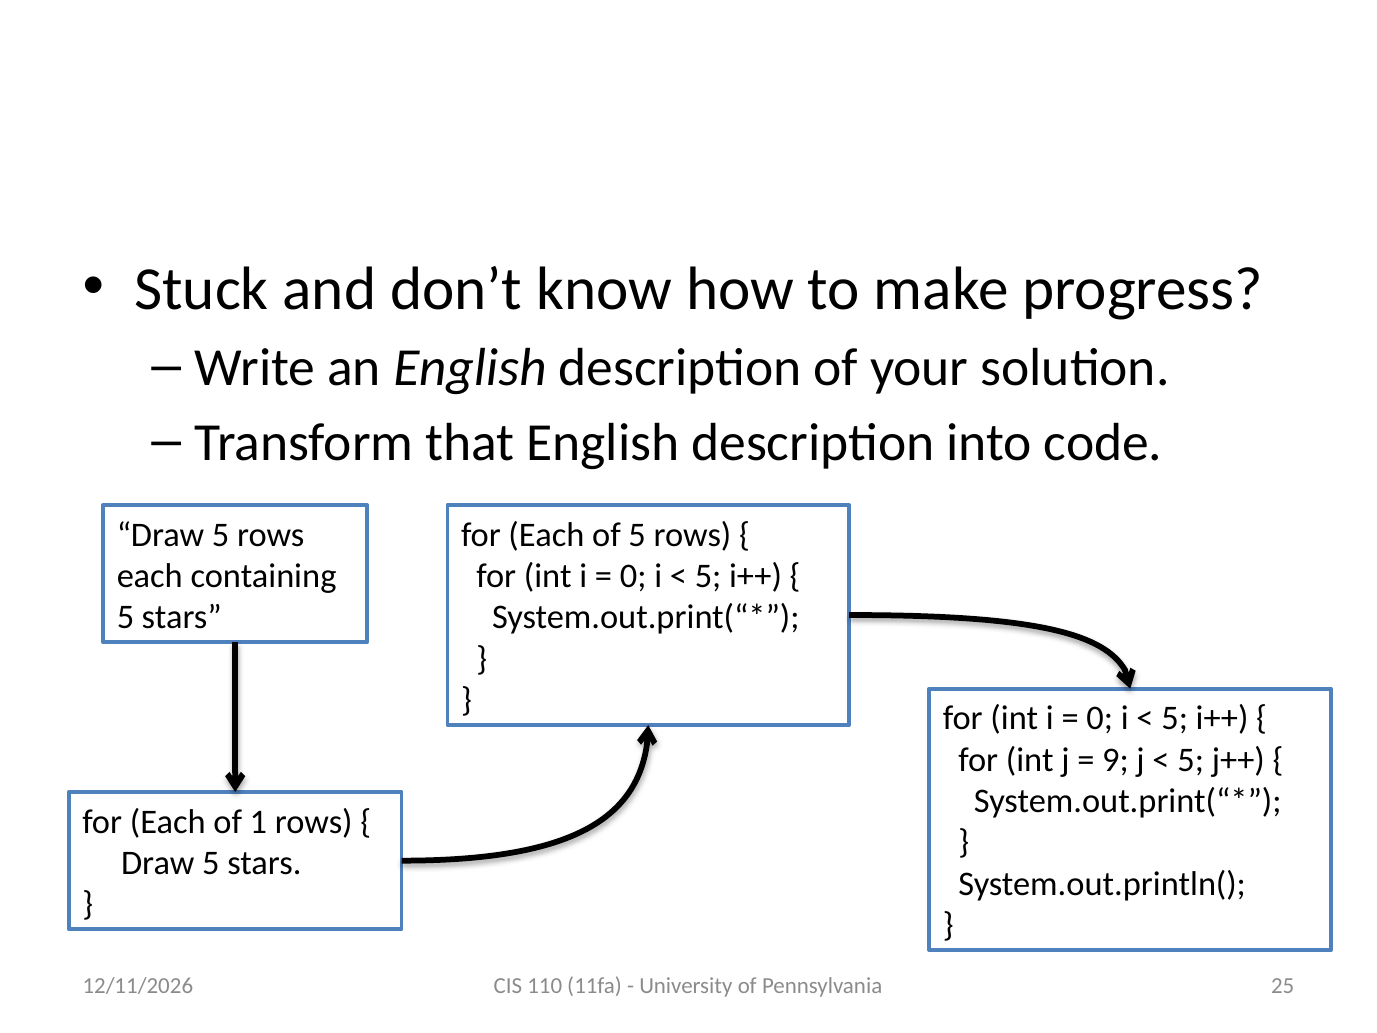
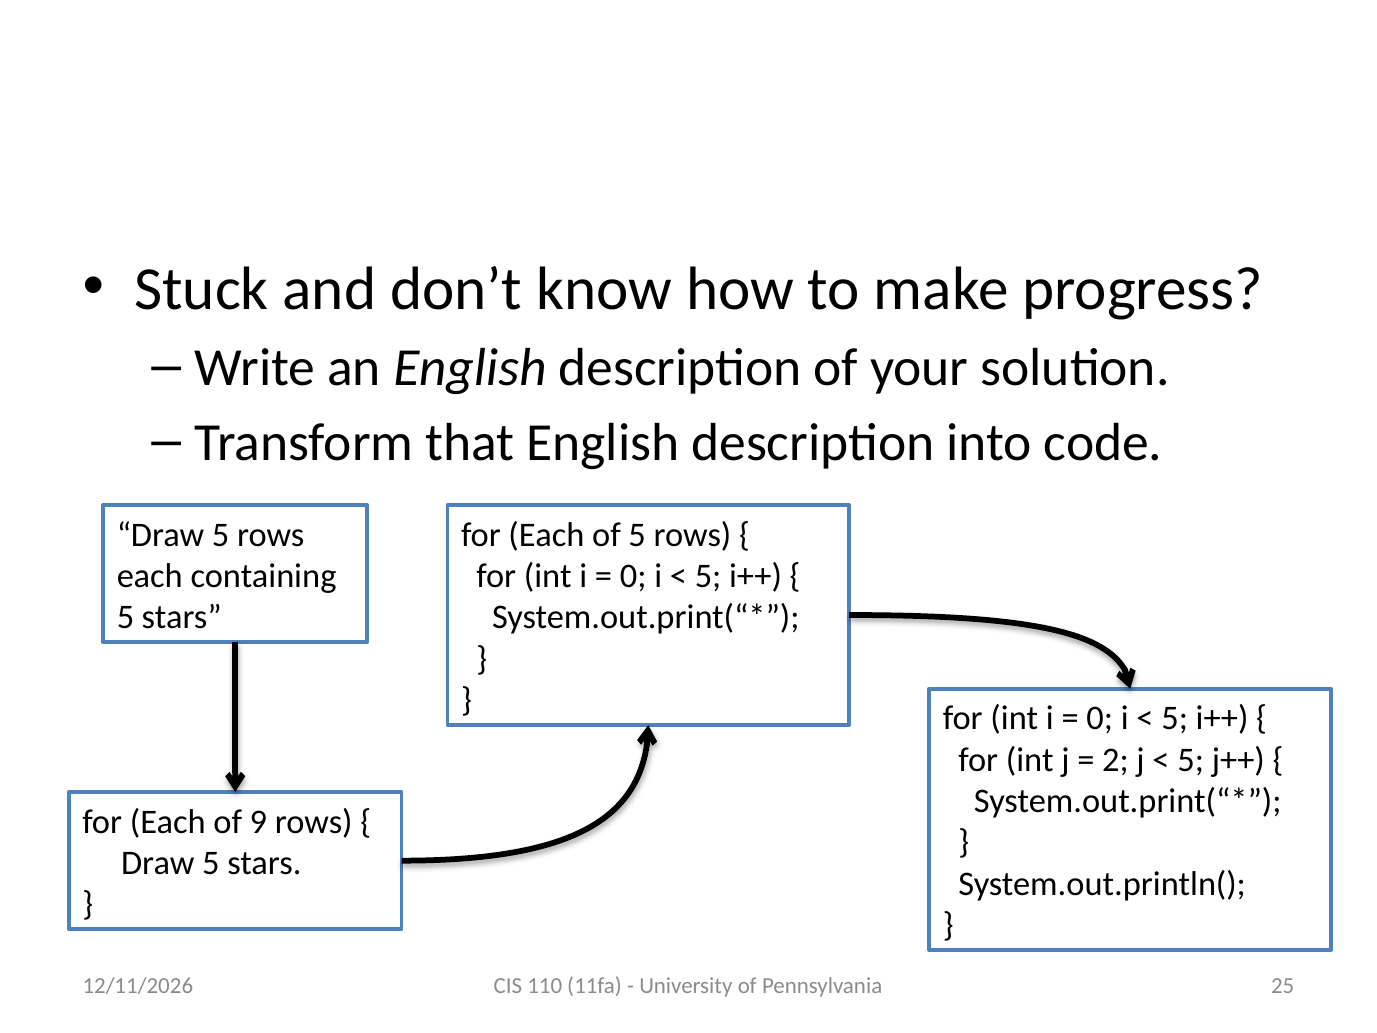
9: 9 -> 2 (1115, 760)
1: 1 -> 9 (258, 822)
